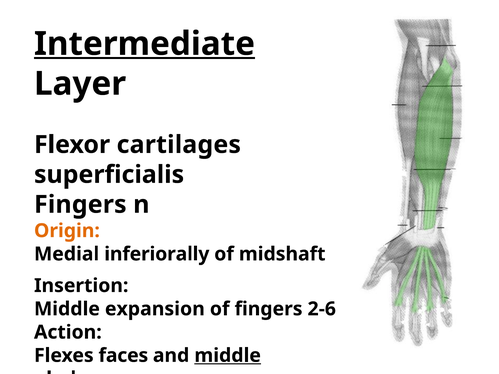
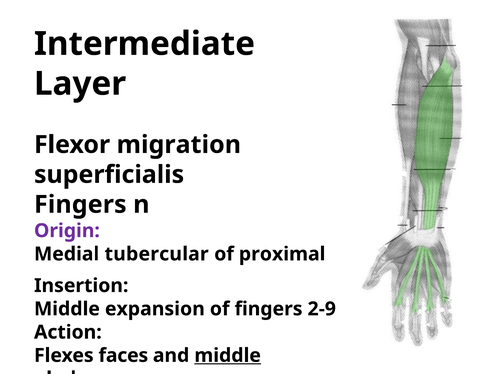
Intermediate underline: present -> none (145, 44)
cartilages: cartilages -> migration (179, 145)
Origin colour: orange -> purple (67, 231)
inferiorally: inferiorally -> tubercular (157, 254)
midshaft: midshaft -> proximal (282, 254)
2-6: 2-6 -> 2-9 (322, 309)
